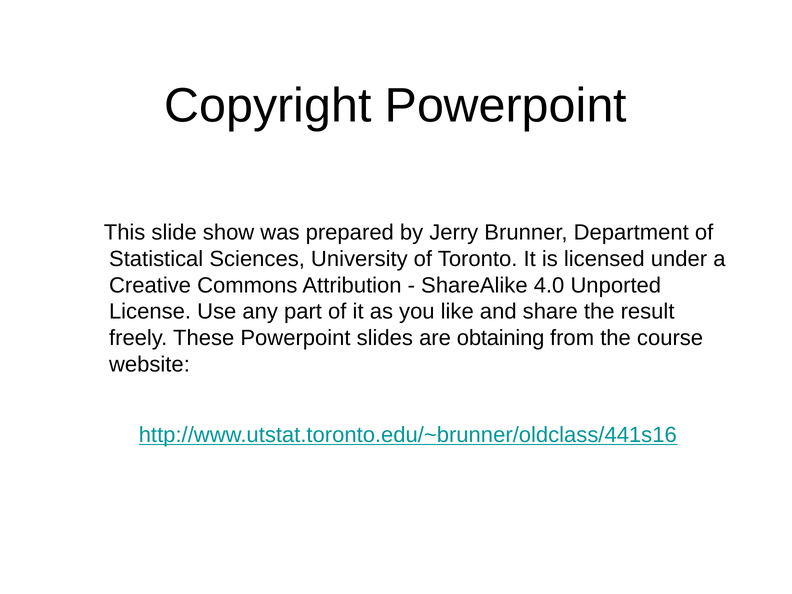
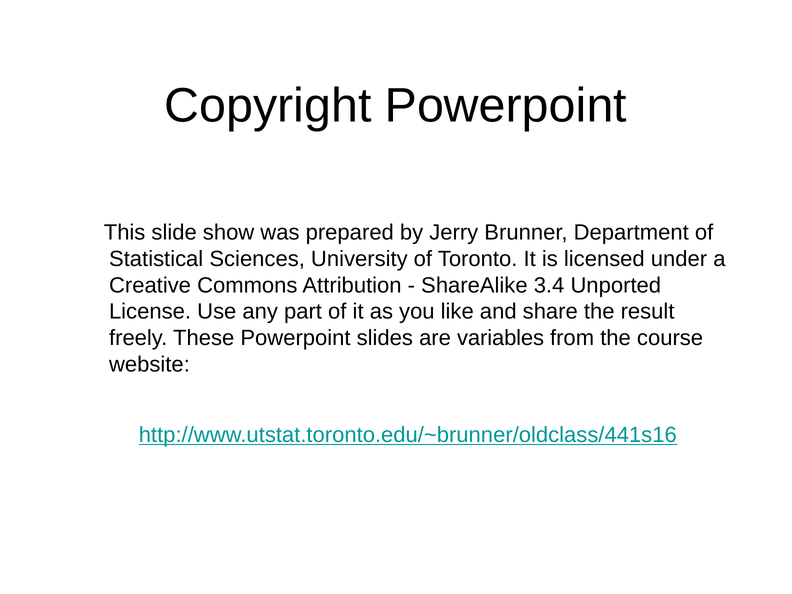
4.0: 4.0 -> 3.4 (549, 285)
obtaining: obtaining -> variables (501, 338)
